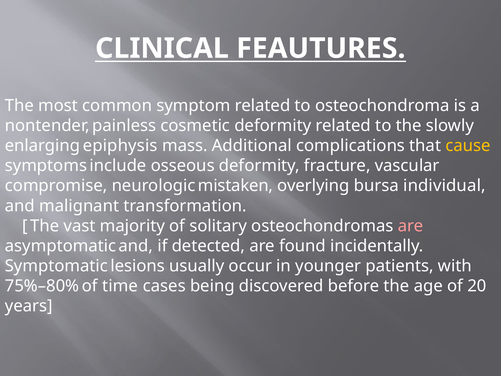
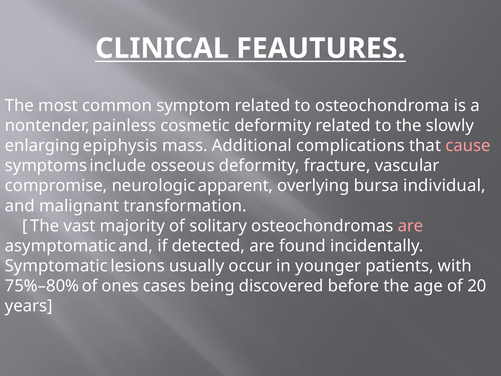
cause colour: yellow -> pink (468, 146)
mistaken: mistaken -> apparent (236, 186)
time: time -> ones (120, 286)
